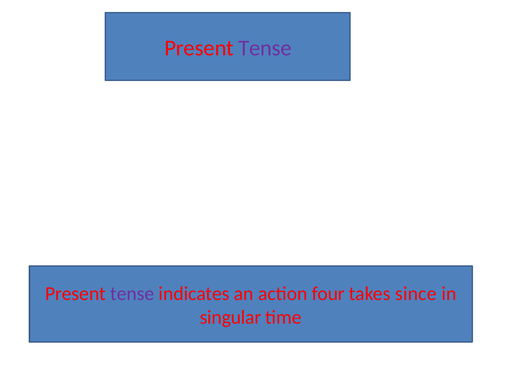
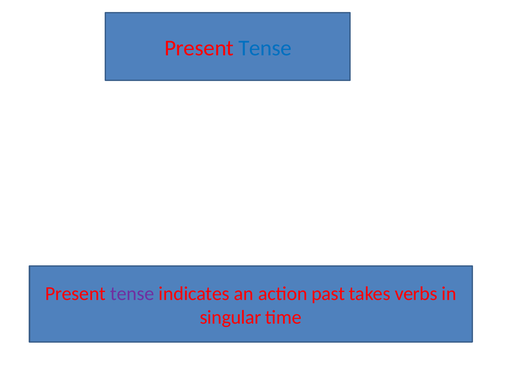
Tense colour: purple -> blue (265, 48)
four: four -> past (328, 293)
since: since -> verbs (416, 293)
